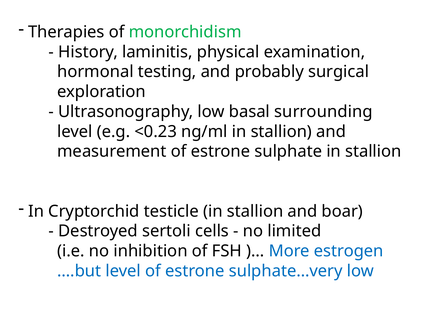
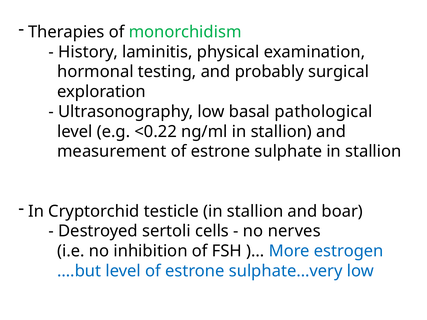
surrounding: surrounding -> pathological (324, 112)
<0.23: <0.23 -> <0.22 (156, 132)
limited: limited -> nerves (294, 231)
